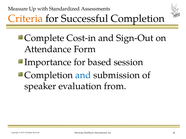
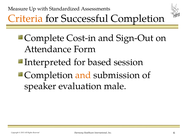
Importance: Importance -> Interpreted (48, 62)
and colour: blue -> orange (83, 75)
from: from -> male (115, 87)
